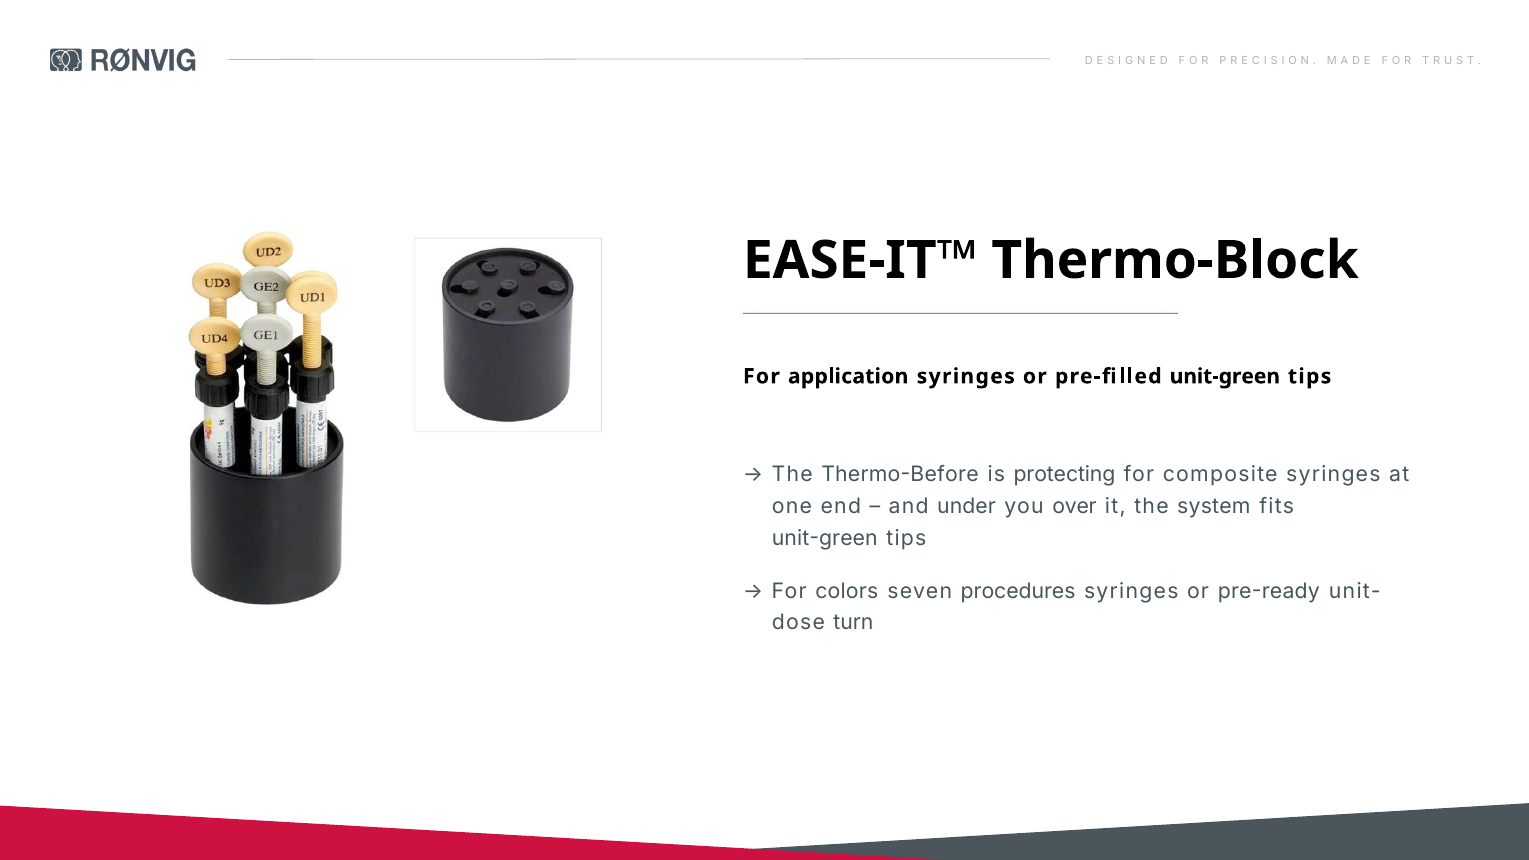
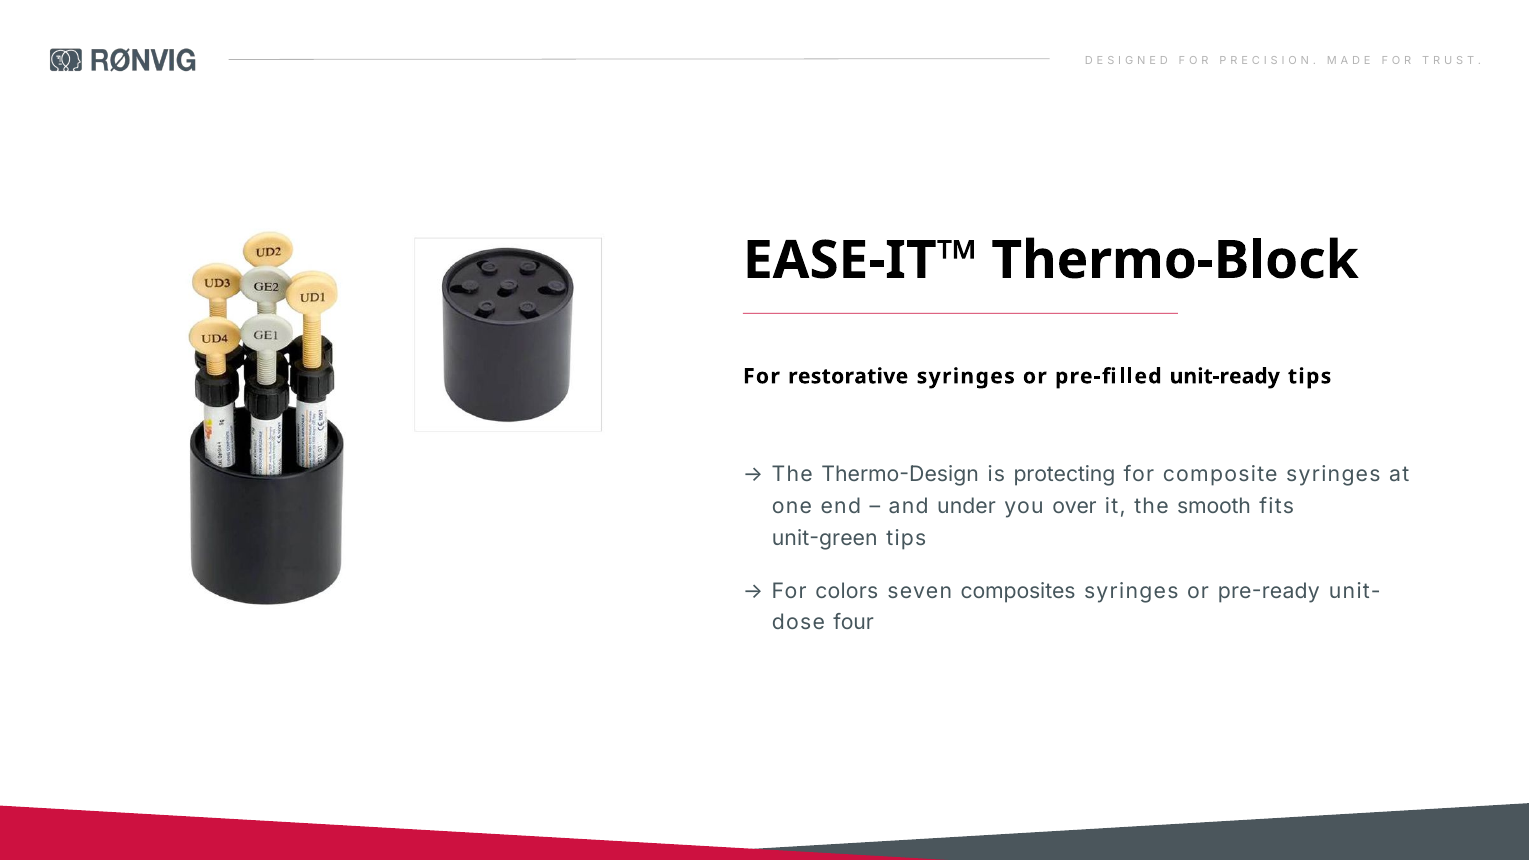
application: application -> restorative (848, 376)
pre-filled unit-green: unit-green -> unit-ready (1225, 376)
Thermo-Before: Thermo-Before -> Thermo-Design (900, 474)
system: system -> smooth (1214, 506)
procedures: procedures -> composites (1018, 591)
turn: turn -> four (854, 623)
